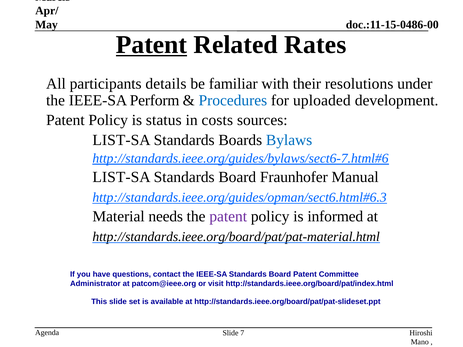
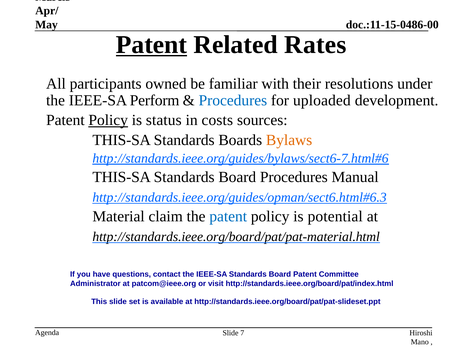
details: details -> owned (166, 84)
Policy underline: none -> present (108, 120)
LIST-SA: LIST-SA -> THIS-SA (122, 140)
Bylaws colour: blue -> orange (289, 140)
LIST-SA: LIST-SA -> THIS-SA (122, 177)
Board Fraunhofer: Fraunhofer -> Procedures (294, 177)
needs: needs -> claim (166, 217)
patent colour: purple -> blue (228, 217)
informed: informed -> potential (335, 217)
